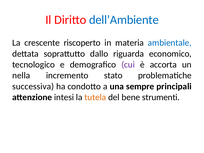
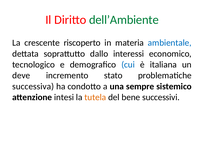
dell’Ambiente colour: blue -> green (124, 20)
riguarda: riguarda -> interessi (129, 54)
cui colour: purple -> blue (128, 65)
accorta: accorta -> italiana (163, 65)
nella: nella -> deve (21, 75)
principali: principali -> sistemico (174, 86)
strumenti: strumenti -> successivi (161, 97)
